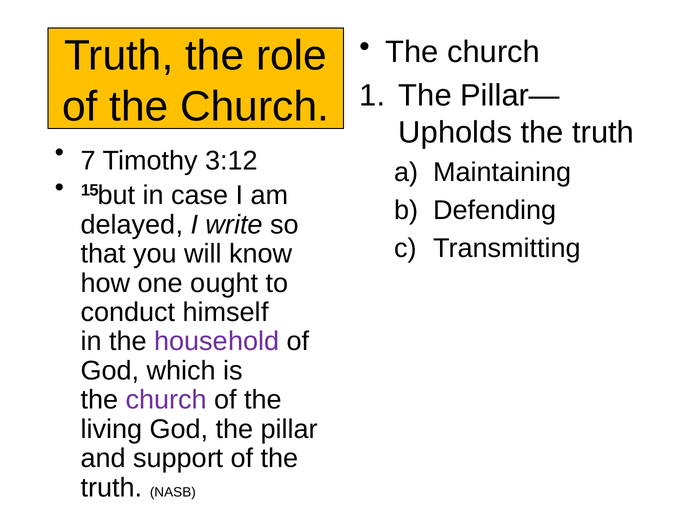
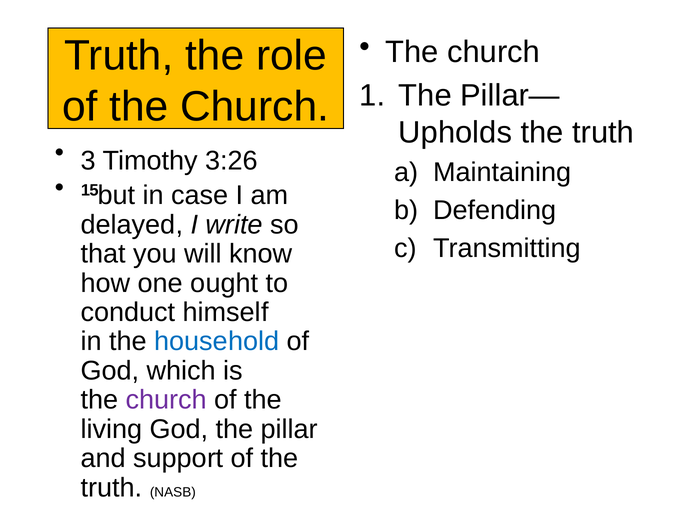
7: 7 -> 3 (88, 161)
3:12: 3:12 -> 3:26 (232, 161)
household colour: purple -> blue (217, 342)
